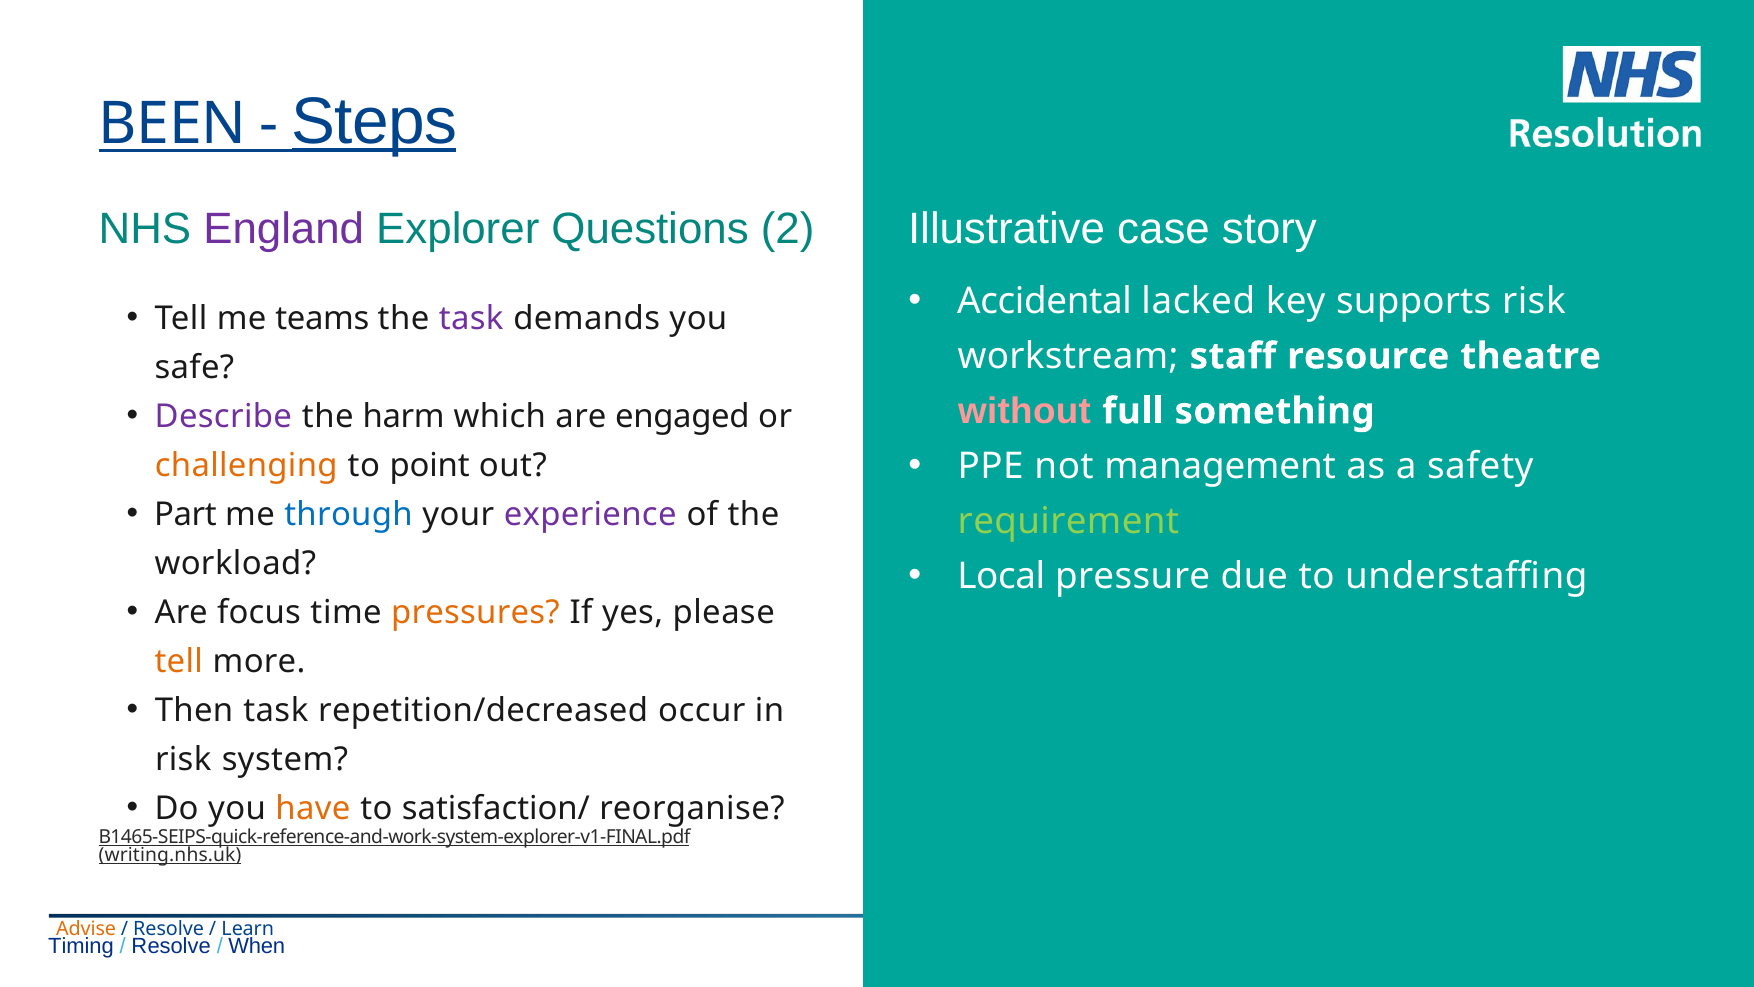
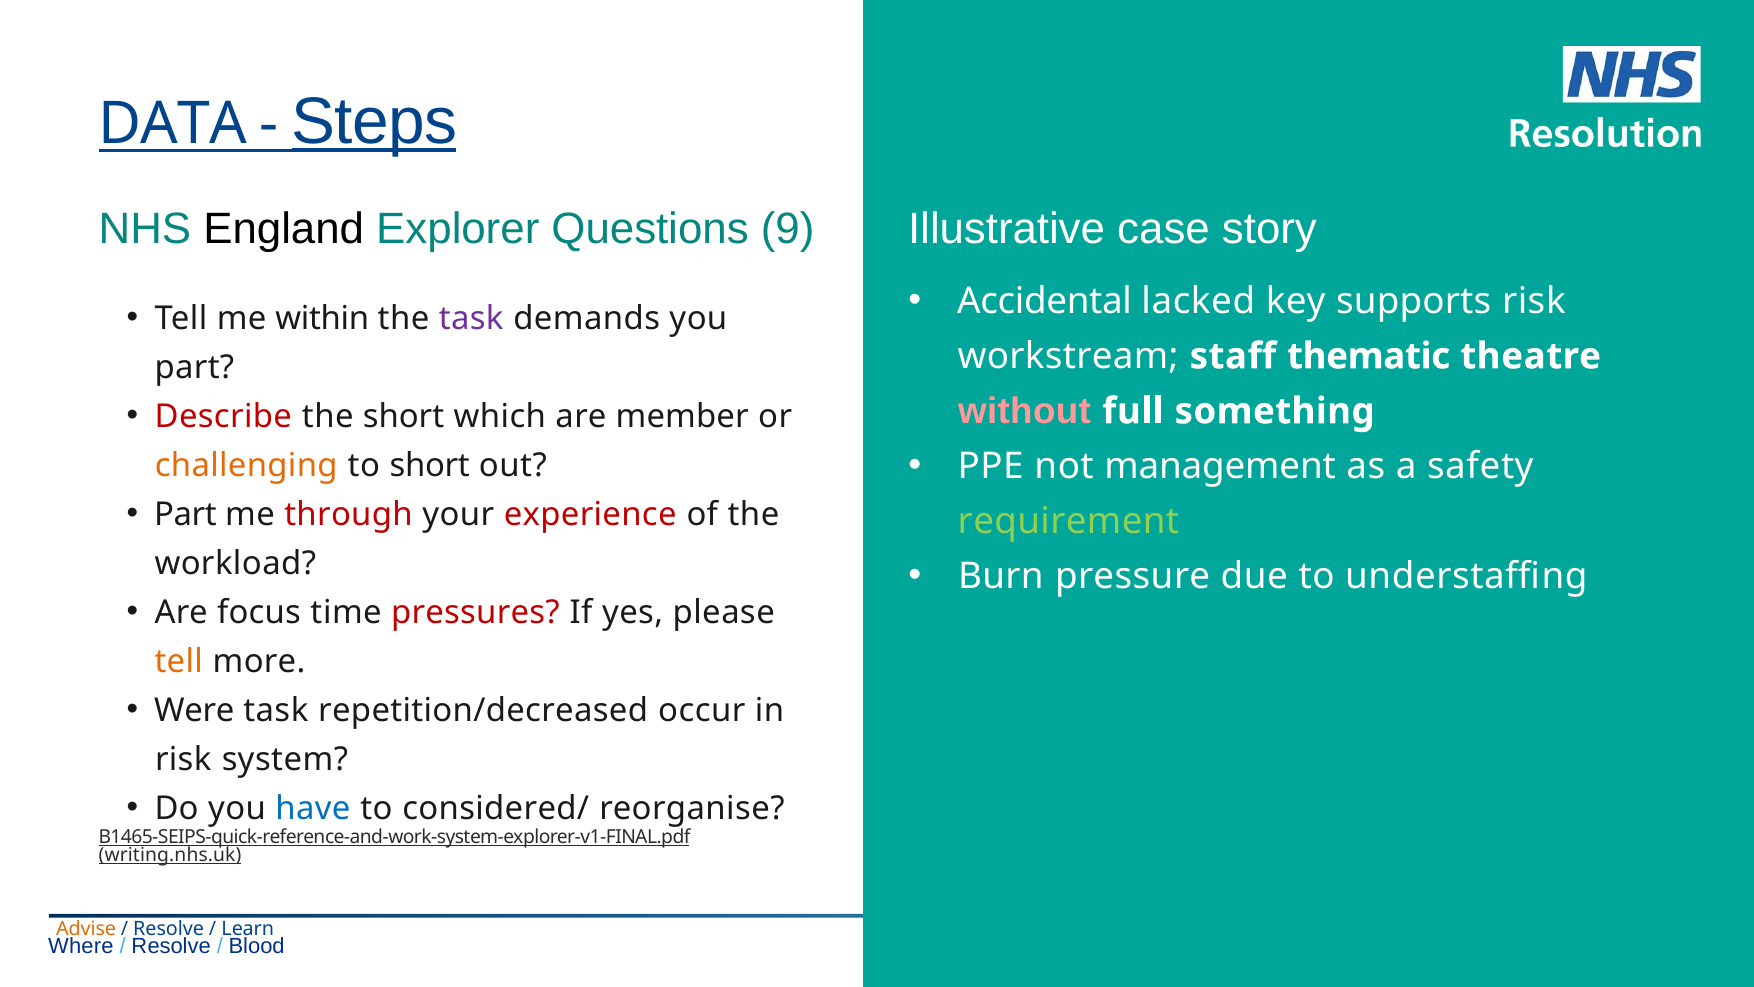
BEEN: BEEN -> DATA (173, 124)
England colour: purple -> black (284, 229)
2: 2 -> 9 (788, 229)
teams: teams -> within (322, 319)
resource: resource -> thematic (1369, 356)
safe: safe -> part (194, 368)
Describe colour: purple -> red (223, 417)
the harm: harm -> short (404, 417)
engaged: engaged -> member (682, 417)
to point: point -> short (430, 466)
through colour: blue -> red (348, 515)
experience colour: purple -> red (590, 515)
Local: Local -> Burn (1001, 576)
pressures colour: orange -> red (475, 613)
Then: Then -> Were (194, 711)
have colour: orange -> blue (313, 809)
satisfaction/: satisfaction/ -> considered/ (496, 809)
Timing: Timing -> Where (81, 946)
When: When -> Blood (257, 946)
